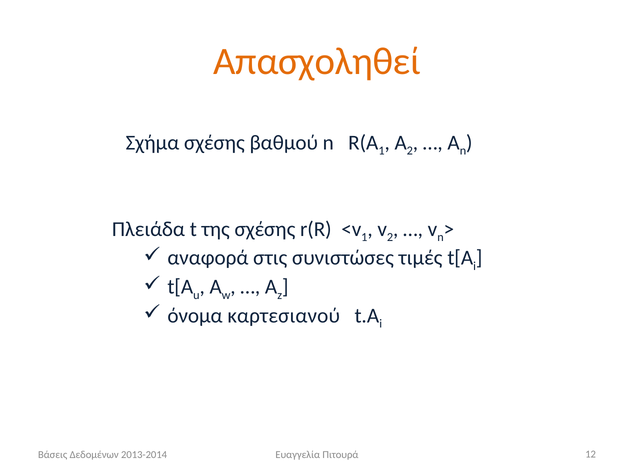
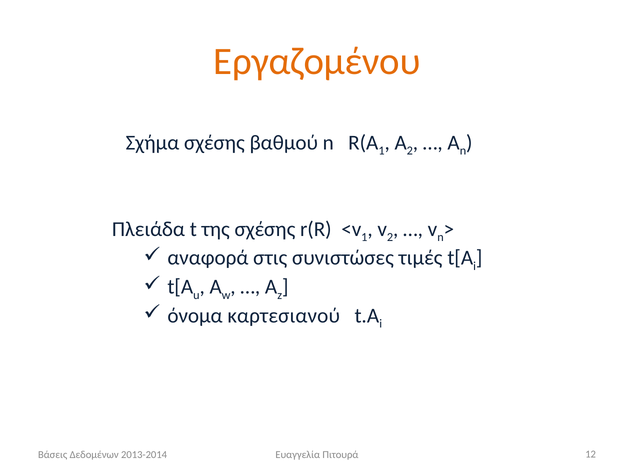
Απασχοληθεί: Απασχοληθεί -> Εργαζομένου (317, 61)
